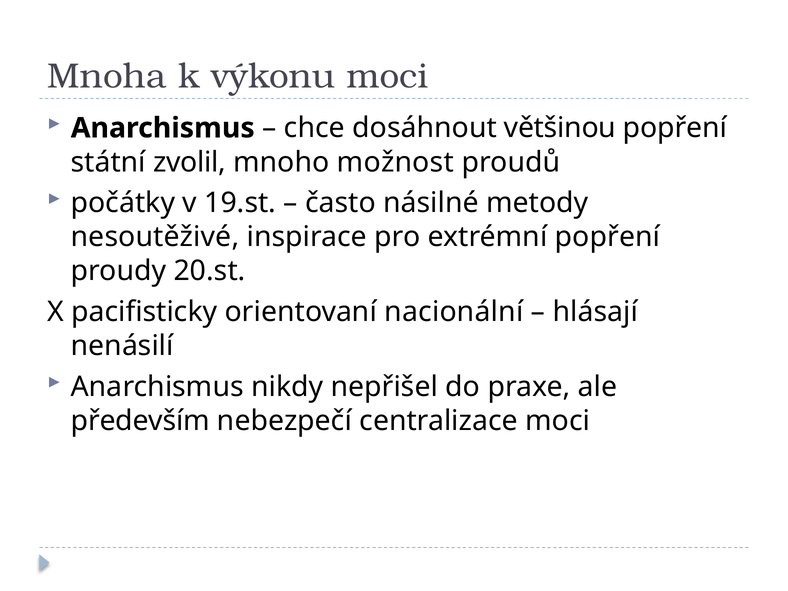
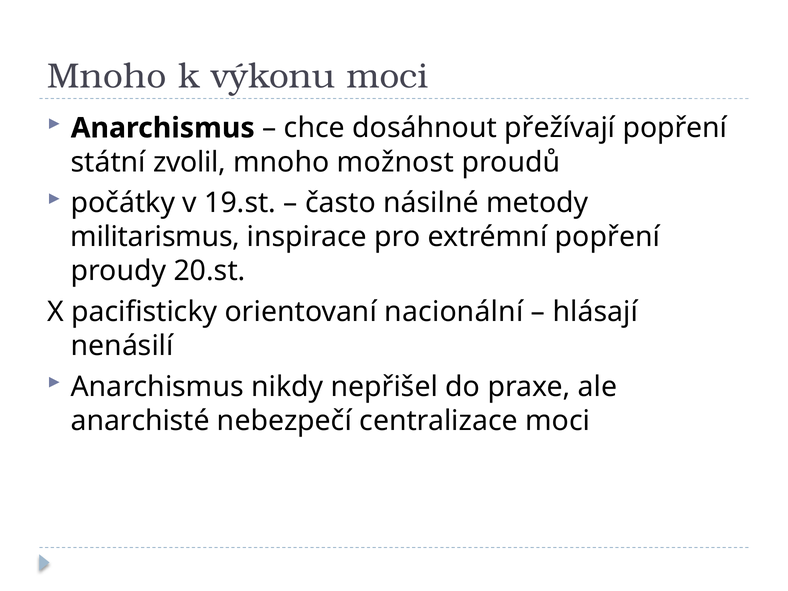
Mnoha: Mnoha -> Mnoho (107, 76)
většinou: většinou -> přežívají (560, 128)
nesoutěživé: nesoutěživé -> militarismus (155, 237)
především: především -> anarchisté (140, 421)
